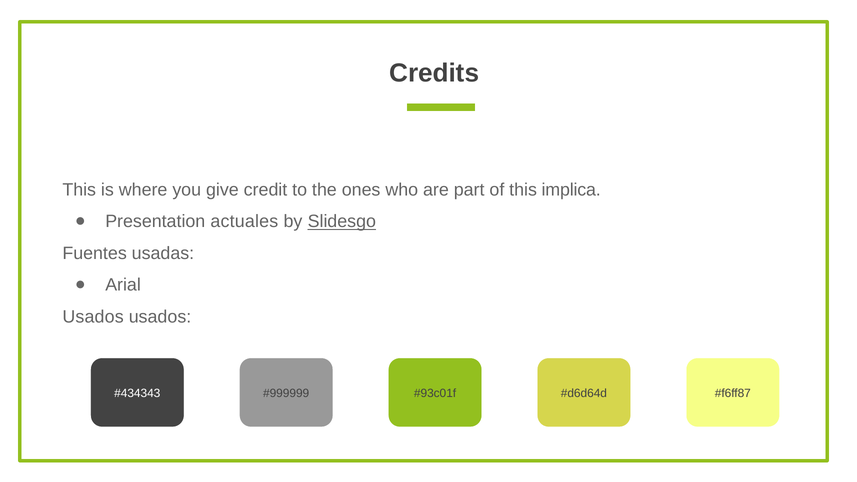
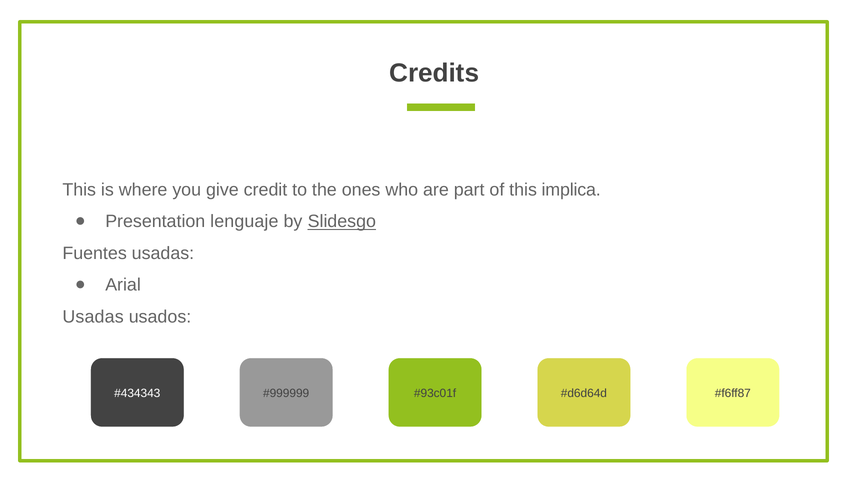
actuales: actuales -> lenguaje (244, 221)
Usados: Usados -> Usadas (93, 317)
